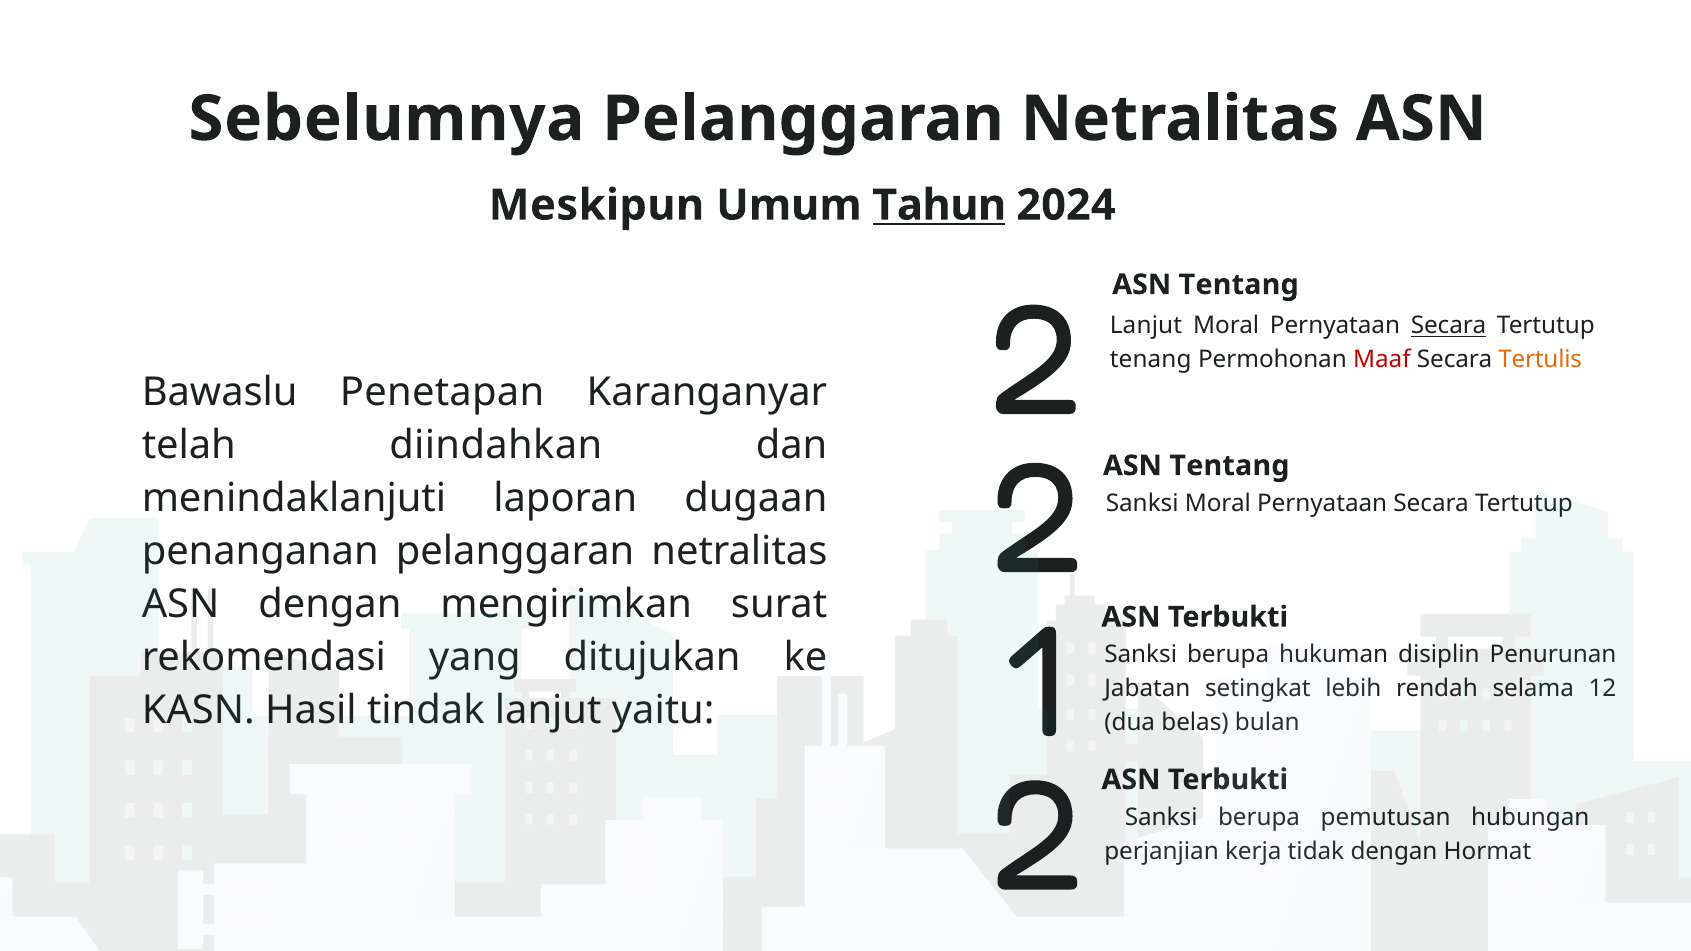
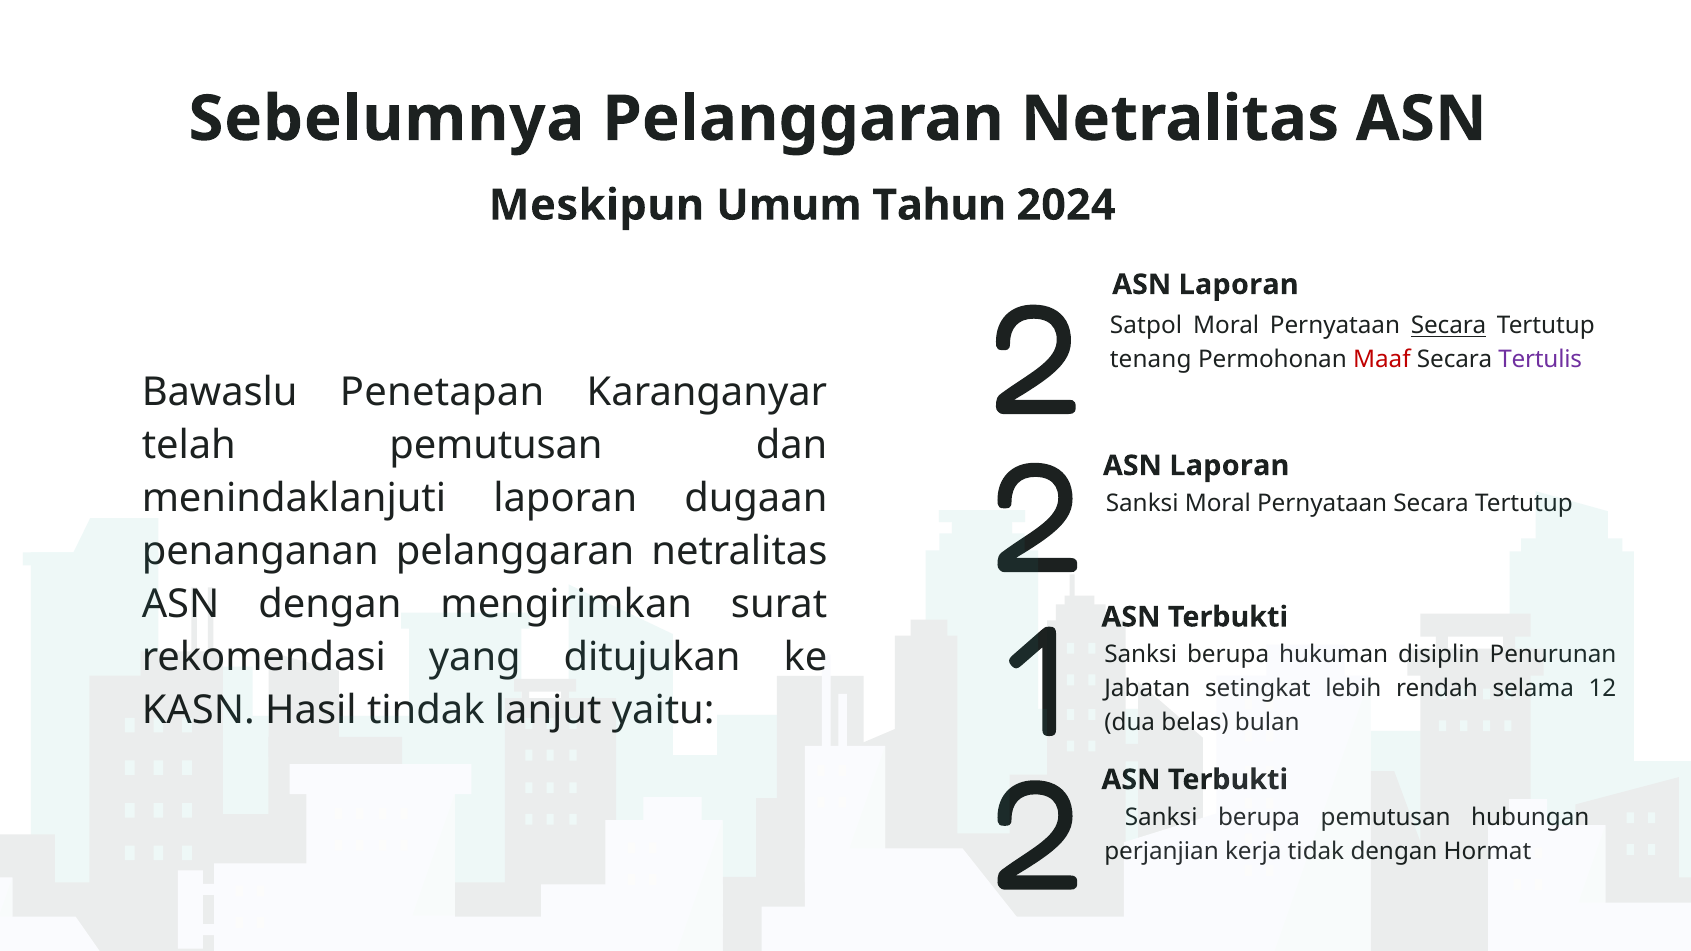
Tahun underline: present -> none (939, 205)
Tentang: Tentang -> Laporan (1239, 285)
Lanjut: Lanjut -> Satpol (1146, 326)
Tertulis colour: orange -> purple (1540, 360)
telah diindahkan: diindahkan -> pemutusan (496, 445)
Tentang: Tentang -> Laporan (1229, 466)
